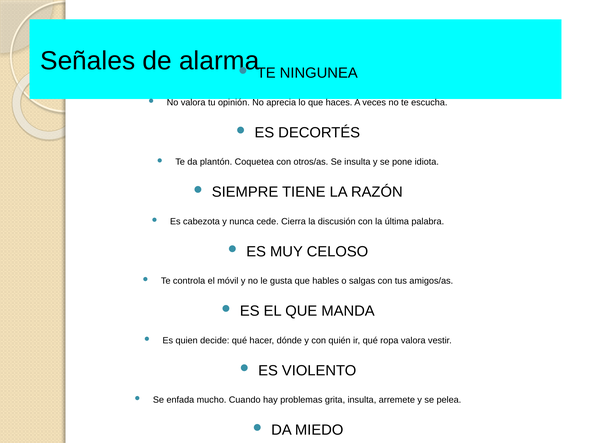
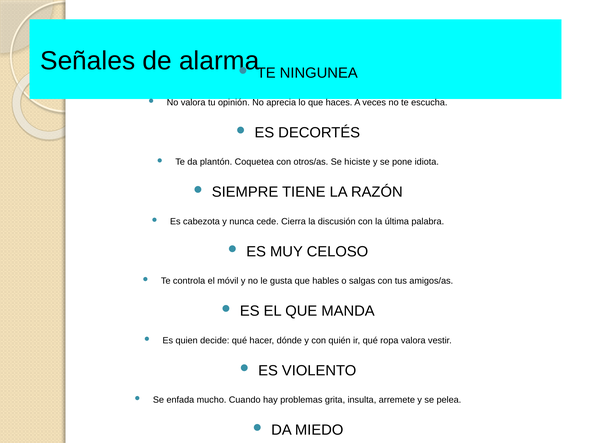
Se insulta: insulta -> hiciste (357, 162)
